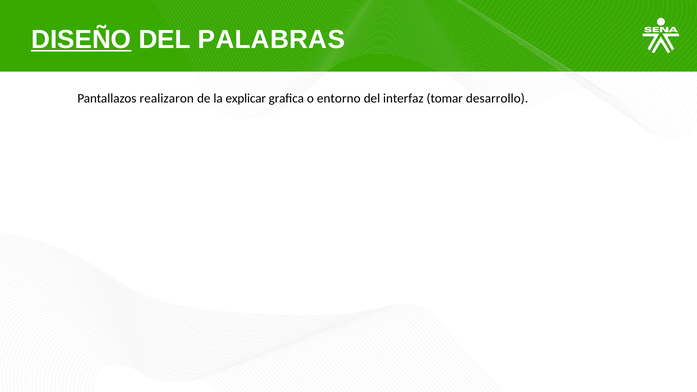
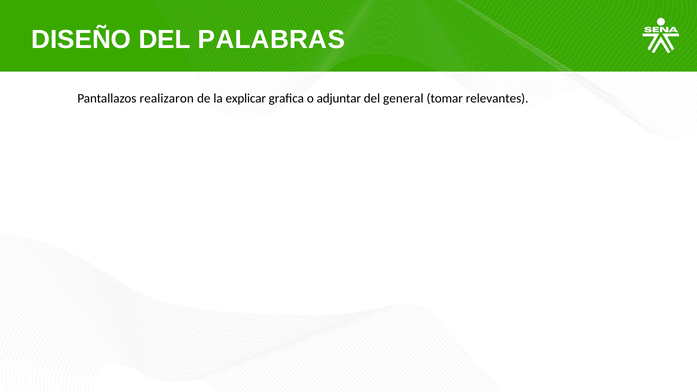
DISEÑO underline: present -> none (81, 40)
entorno: entorno -> adjuntar (339, 99)
interfaz: interfaz -> general (403, 99)
desarrollo: desarrollo -> relevantes (497, 99)
